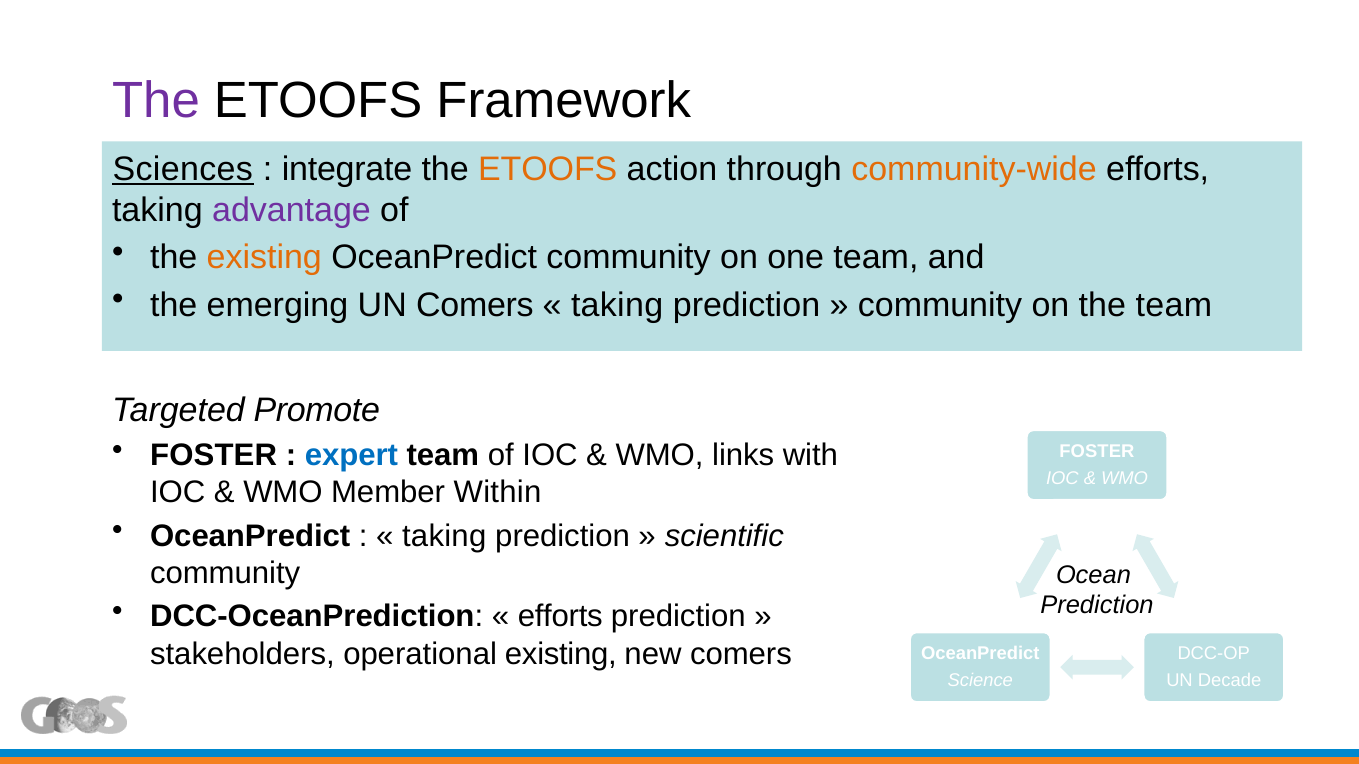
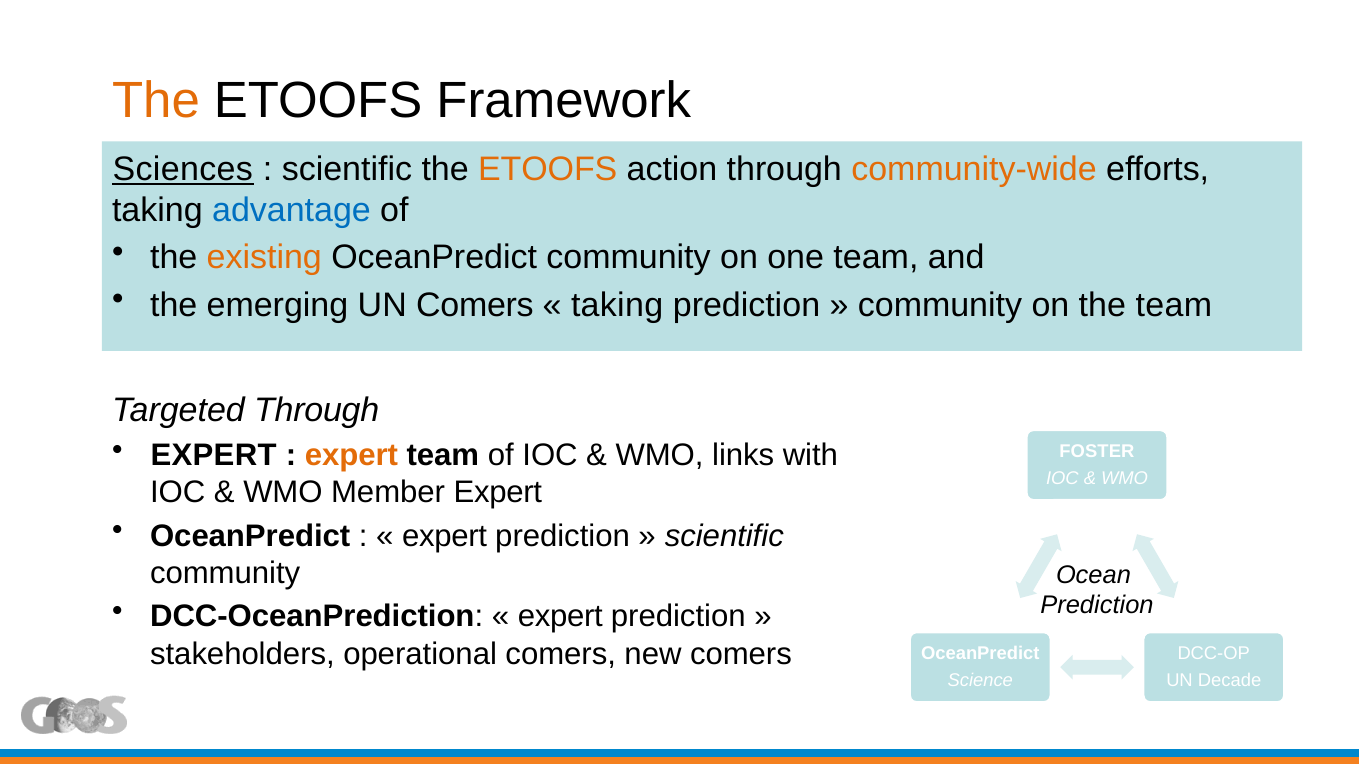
The colour: purple -> orange (156, 101)
integrate: integrate -> scientific (347, 169)
advantage colour: purple -> blue (291, 210)
Targeted Promote: Promote -> Through (317, 410)
FOSTER: FOSTER -> EXPERT (214, 455)
expert colour: blue -> orange (351, 455)
Member Within: Within -> Expert (498, 492)
taking: taking -> expert (444, 536)
efforts: efforts -> expert (560, 617)
operational existing: existing -> comers (561, 654)
